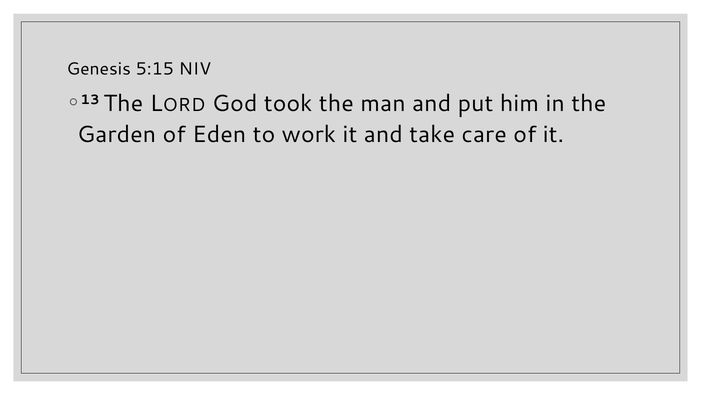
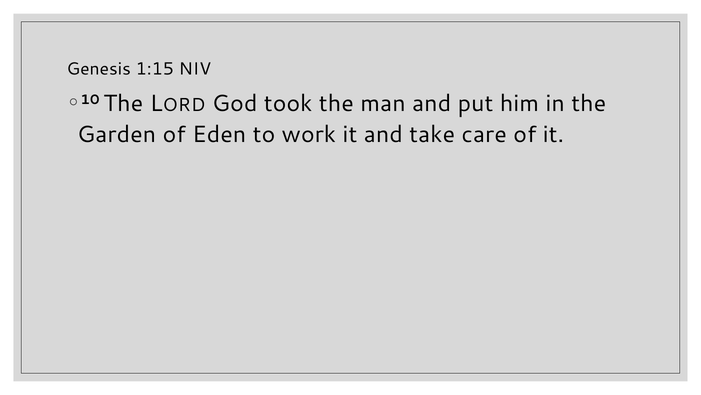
5:15: 5:15 -> 1:15 (155, 69)
13: 13 -> 10 (90, 100)
